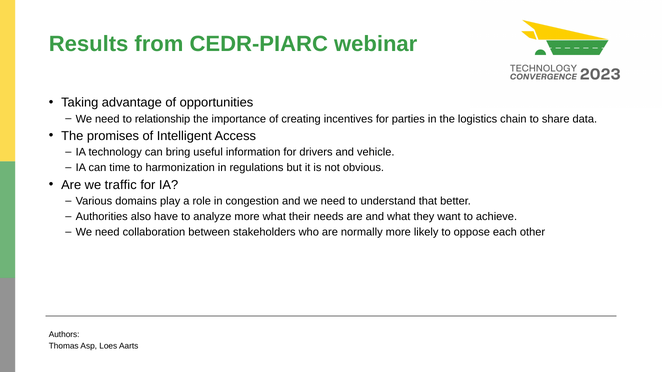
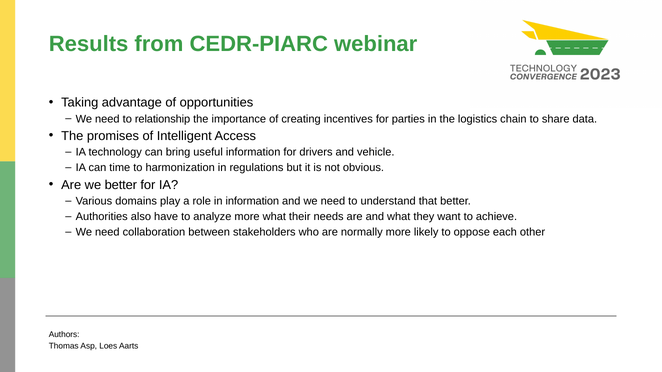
we traffic: traffic -> better (121, 185)
in congestion: congestion -> information (252, 201)
